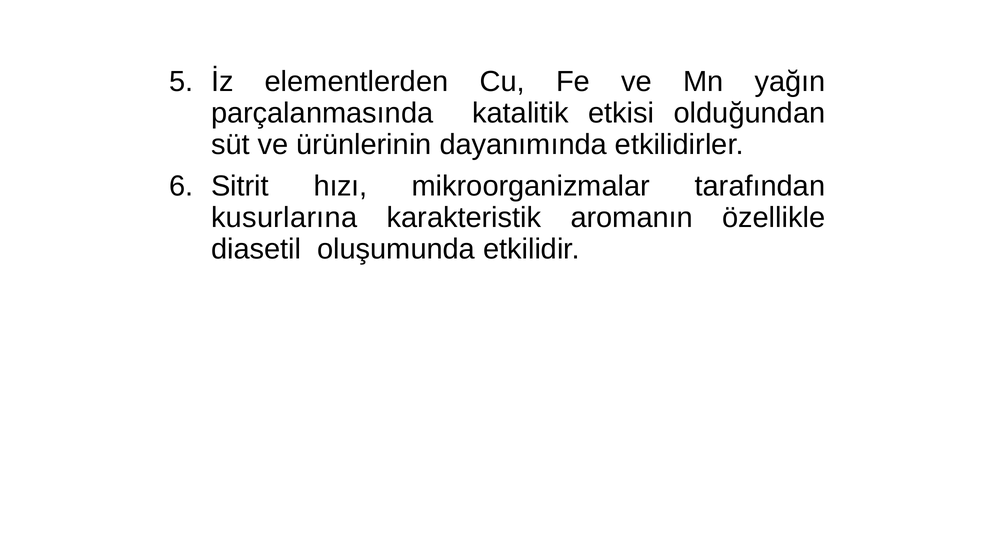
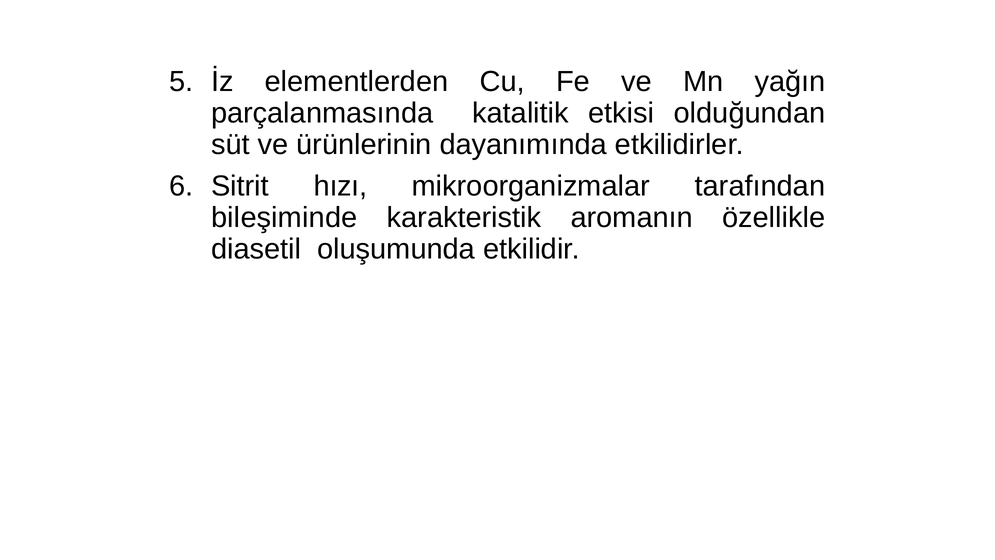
kusurlarına: kusurlarına -> bileşiminde (284, 217)
